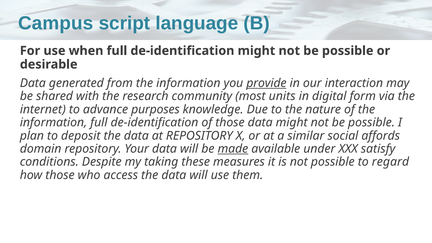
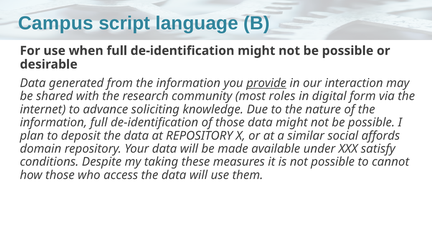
units: units -> roles (282, 96)
purposes: purposes -> soliciting (155, 109)
made underline: present -> none (233, 149)
regard: regard -> cannot (391, 162)
